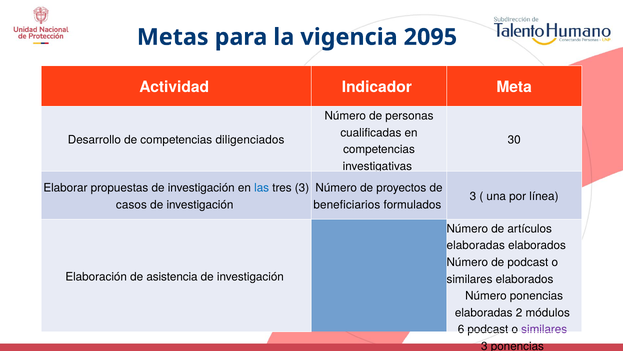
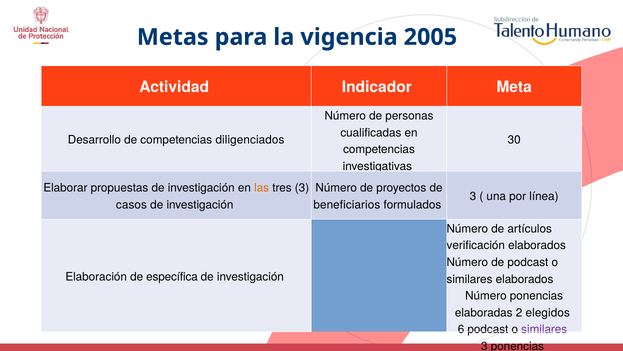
2095: 2095 -> 2005 (430, 37)
las colour: blue -> orange (262, 188)
elaboradas: elaboradas -> verificación (476, 245)
asistencia: asistencia -> específica (172, 276)
módulos: módulos -> elegidos (548, 312)
